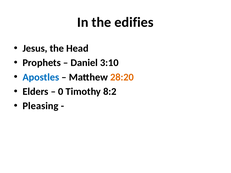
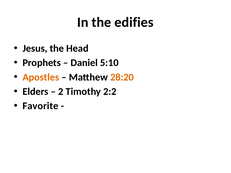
3:10: 3:10 -> 5:10 (109, 63)
Apostles colour: blue -> orange (41, 77)
0: 0 -> 2 (61, 92)
8:2: 8:2 -> 2:2 (110, 92)
Pleasing: Pleasing -> Favorite (41, 106)
